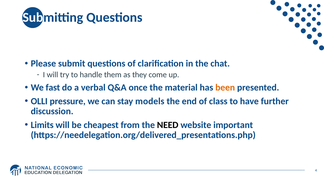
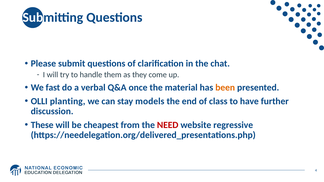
pressure: pressure -> planting (68, 101)
Limits: Limits -> These (42, 125)
NEED colour: black -> red (168, 125)
important: important -> regressive (233, 125)
